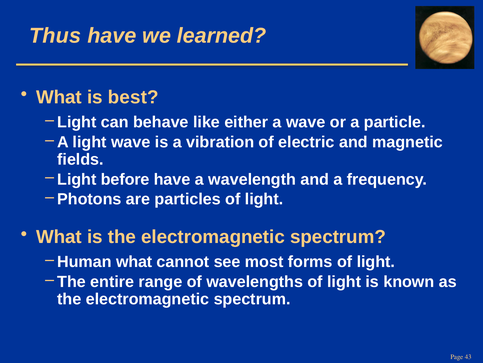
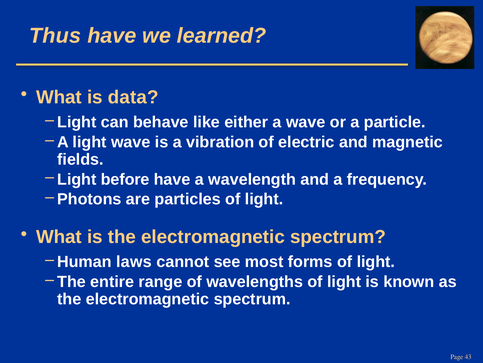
best: best -> data (133, 97)
Human what: what -> laws (134, 261)
